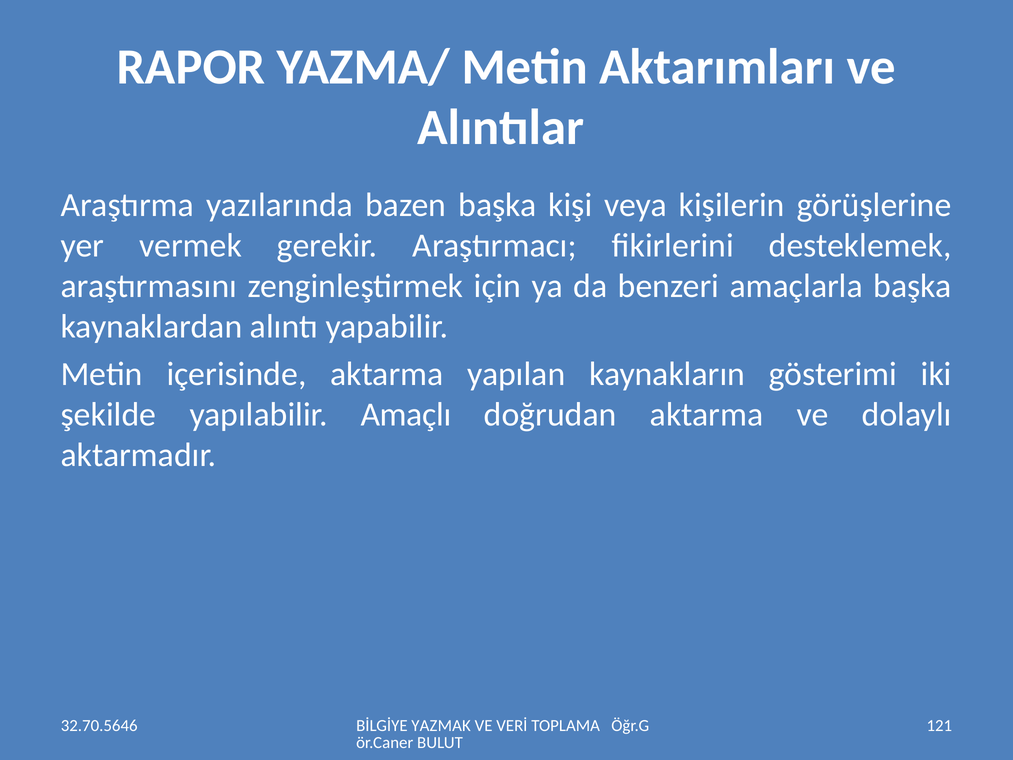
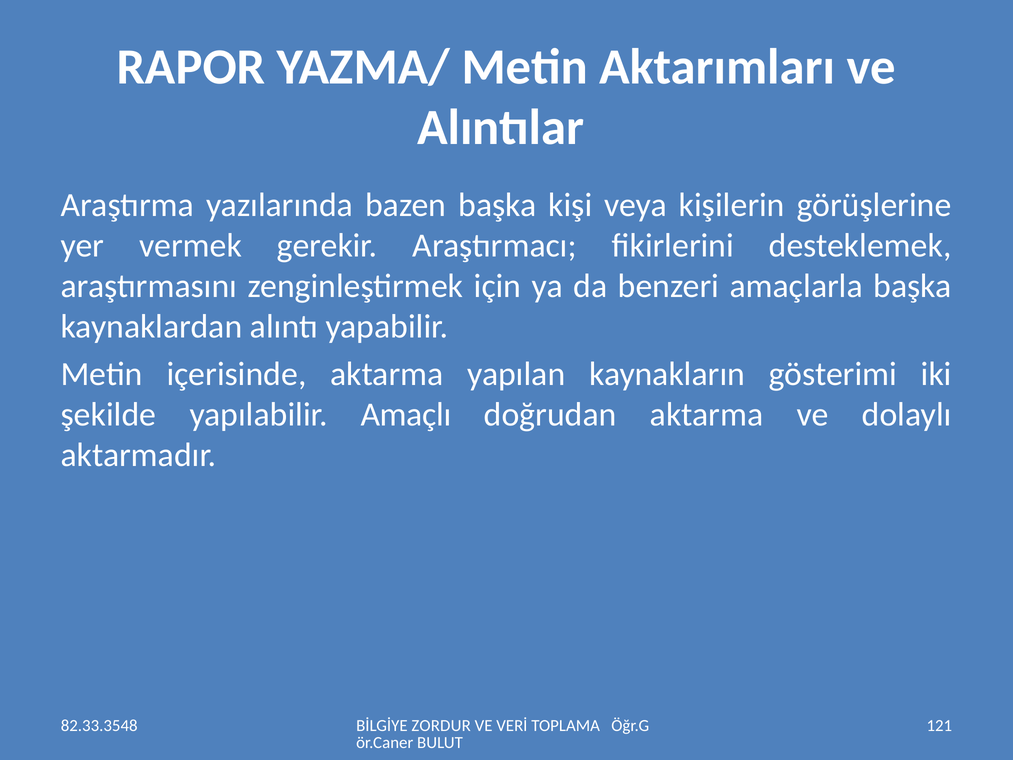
YAZMAK: YAZMAK -> ZORDUR (441, 725)
32.70.5646: 32.70.5646 -> 82.33.3548 (99, 726)
